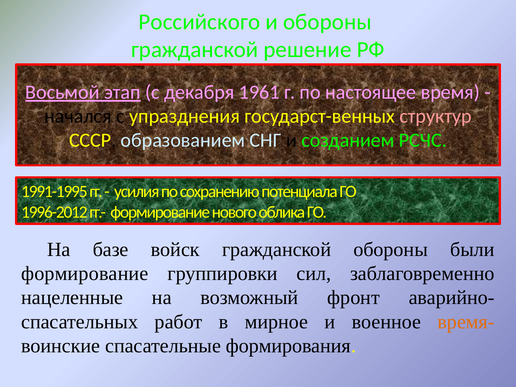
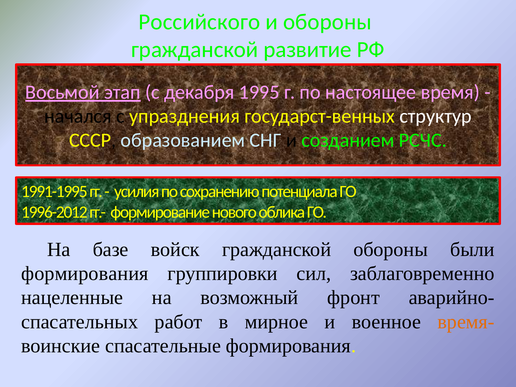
решение: решение -> развитие (308, 50)
1961: 1961 -> 1995 (259, 92)
структур colour: pink -> white (436, 116)
формирование: формирование -> формирования (85, 274)
